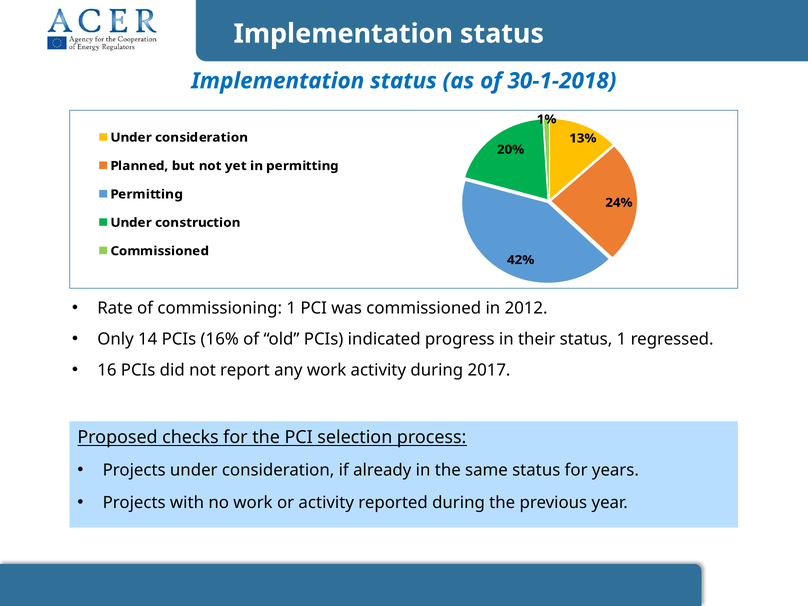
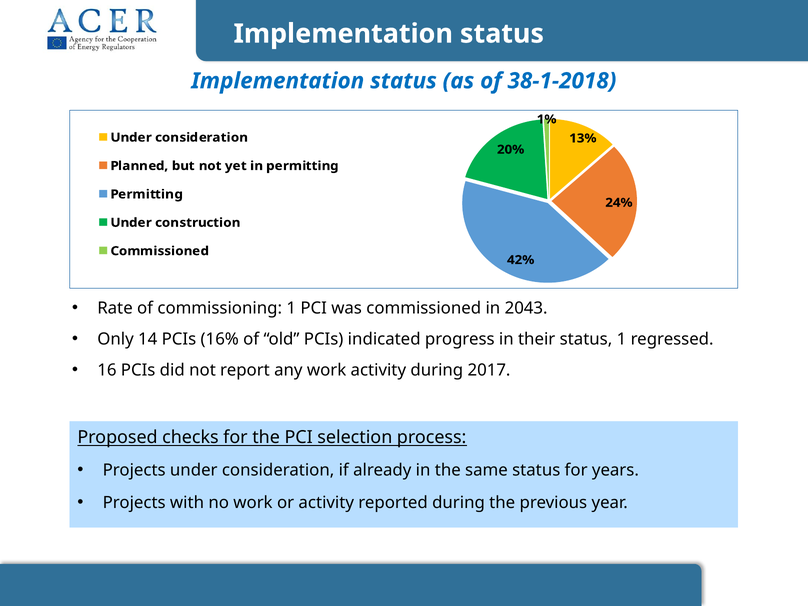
30-1-2018: 30-1-2018 -> 38-1-2018 (562, 81)
2012: 2012 -> 2043 (526, 308)
